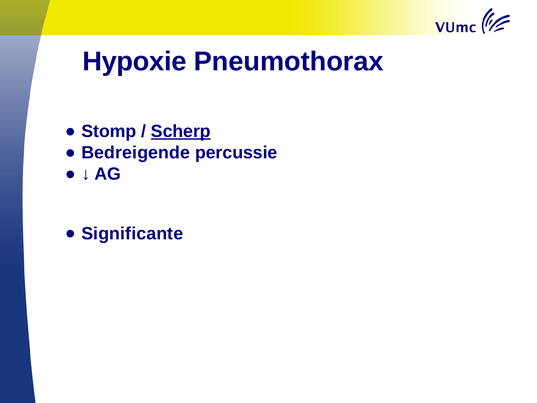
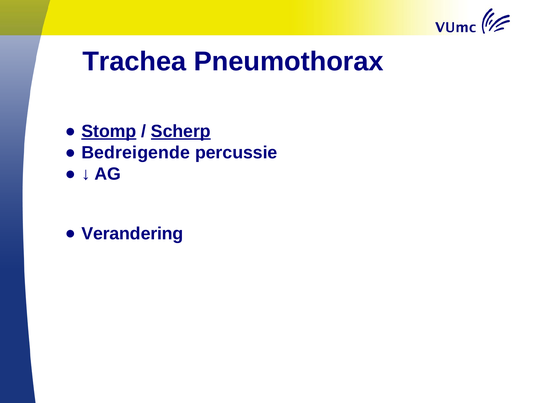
Hypoxie: Hypoxie -> Trachea (134, 62)
Stomp underline: none -> present (109, 131)
Significante: Significante -> Verandering (132, 233)
